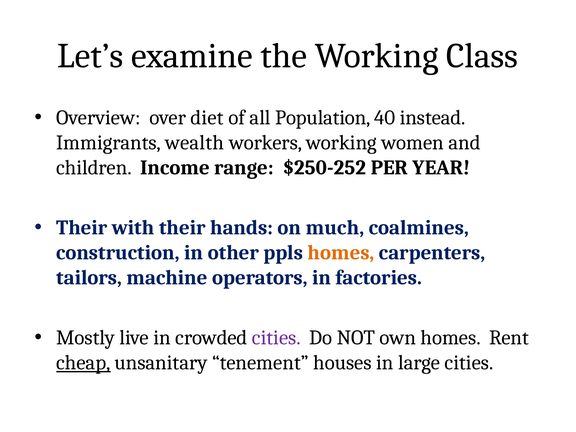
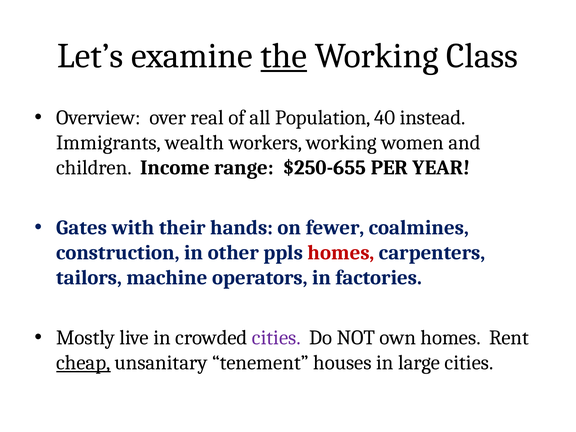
the underline: none -> present (284, 56)
diet: diet -> real (207, 118)
$250-252: $250-252 -> $250-655 (324, 168)
Their: Their -> Gates (82, 228)
much: much -> fewer (335, 228)
homes colour: orange -> red (341, 253)
